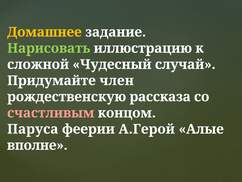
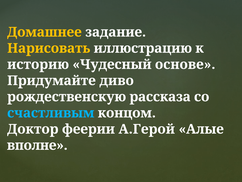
Нарисовать colour: light green -> yellow (49, 48)
сложной: сложной -> историю (38, 64)
случай: случай -> основе (185, 64)
член: член -> диво (117, 80)
счастливым colour: pink -> light blue (51, 113)
Паруса: Паруса -> Доктор (33, 129)
